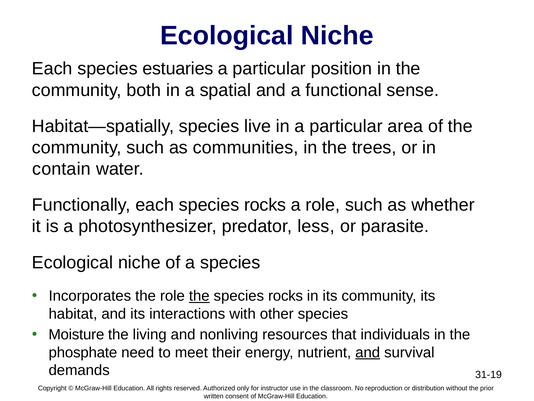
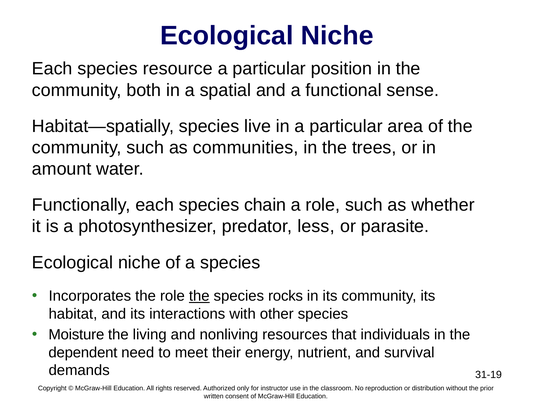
estuaries: estuaries -> resource (178, 69)
contain: contain -> amount (62, 169)
each species rocks: rocks -> chain (265, 205)
phosphate: phosphate -> dependent (83, 352)
and underline: present -> none (368, 352)
